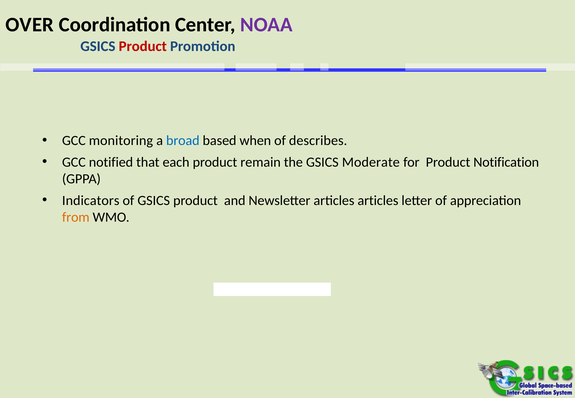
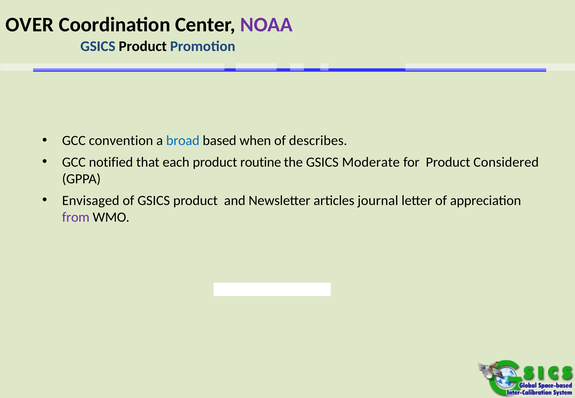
Product colour: red -> black (143, 46)
monitoring: monitoring -> convention (121, 141)
remain: remain -> routine (261, 162)
Notification: Notification -> Considered (506, 162)
Indicators: Indicators -> Envisaged (91, 200)
articles articles: articles -> journal (378, 200)
from colour: orange -> purple (76, 217)
